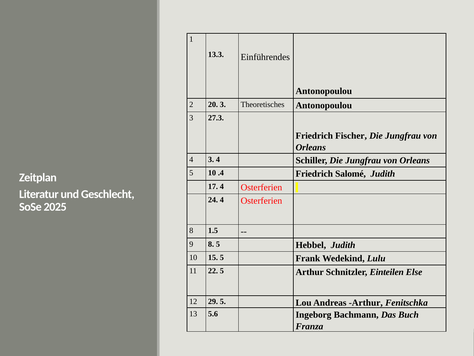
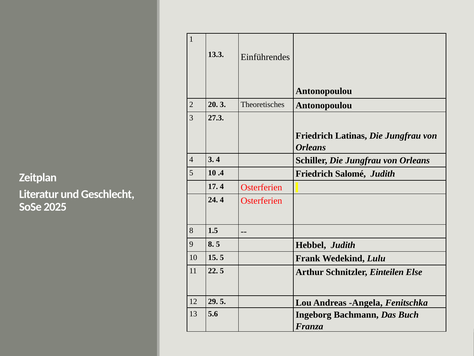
Fischer: Fischer -> Latinas (351, 136)
Andreas Arthur: Arthur -> Angela (366, 302)
